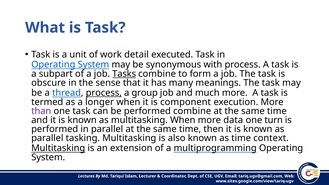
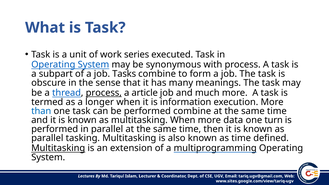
detail: detail -> series (137, 55)
Tasks underline: present -> none (124, 74)
group: group -> article (145, 93)
component: component -> information (186, 102)
than colour: purple -> blue (41, 111)
context: context -> defined (271, 138)
